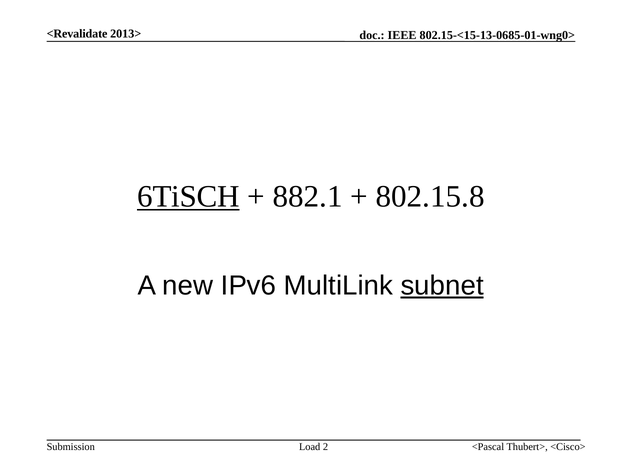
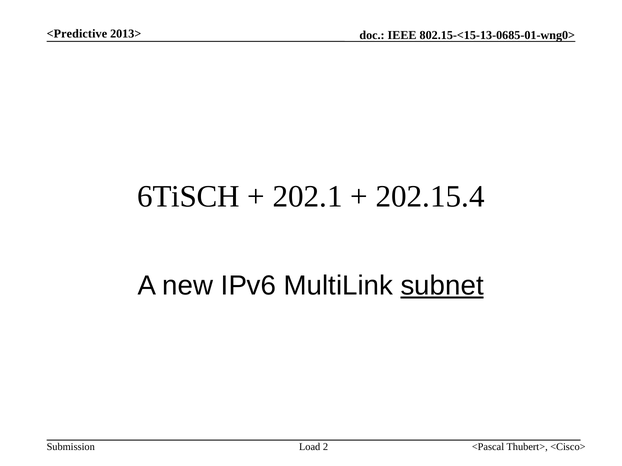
<Revalidate: <Revalidate -> <Predictive (77, 34)
6TiSCH underline: present -> none (189, 197)
882.1: 882.1 -> 202.1 (308, 197)
802.15.8: 802.15.8 -> 202.15.4 (430, 197)
